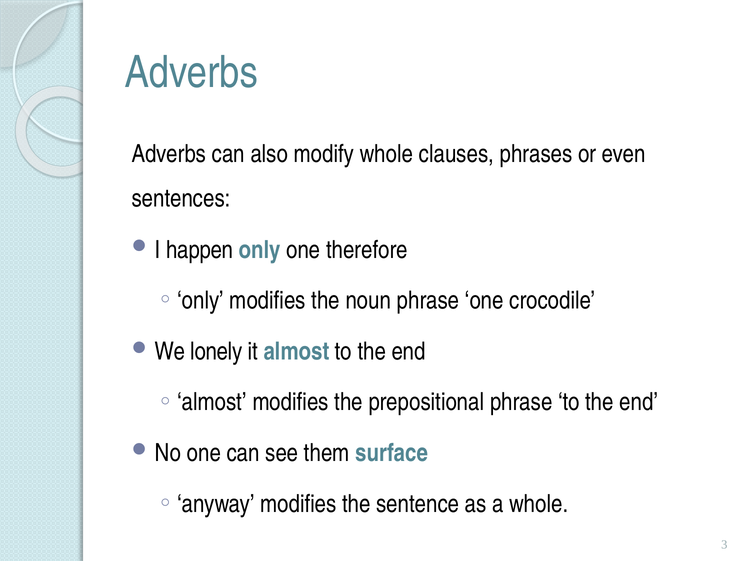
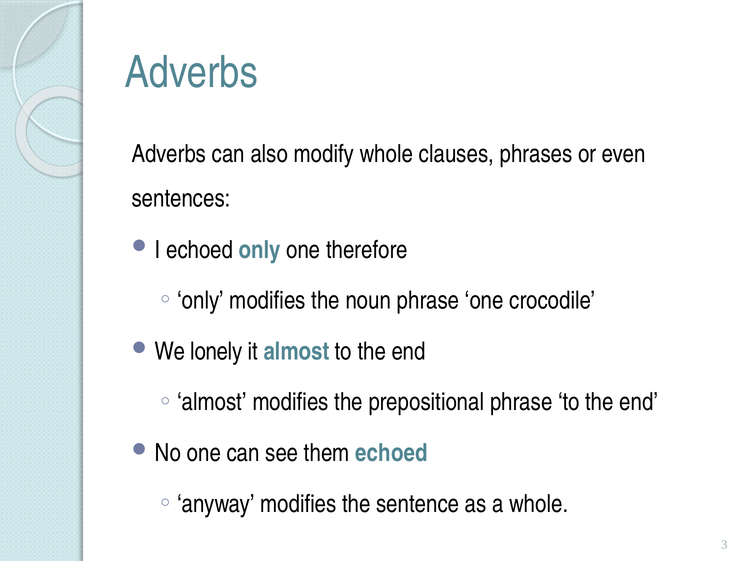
happen: happen -> echoed (200, 250)
them surface: surface -> echoed (392, 454)
